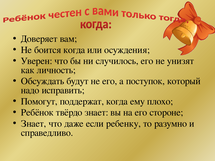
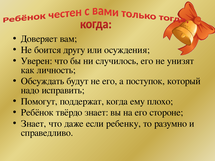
боится когда: когда -> другу (74, 50)
